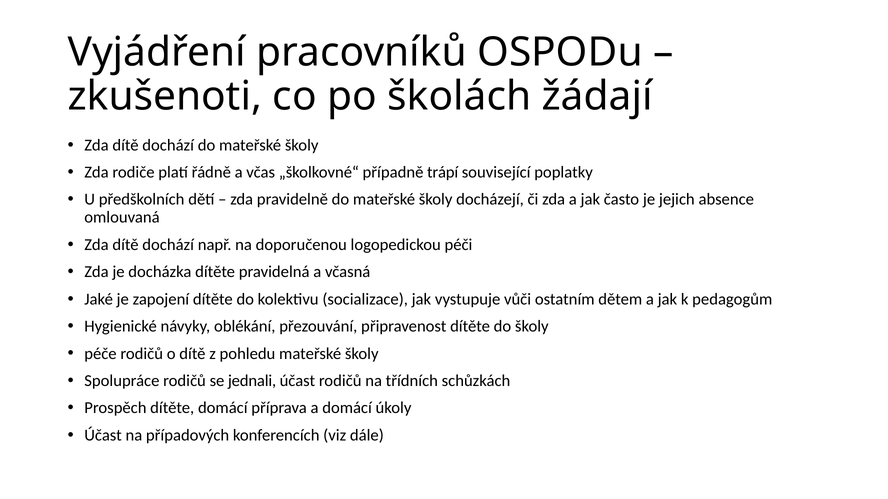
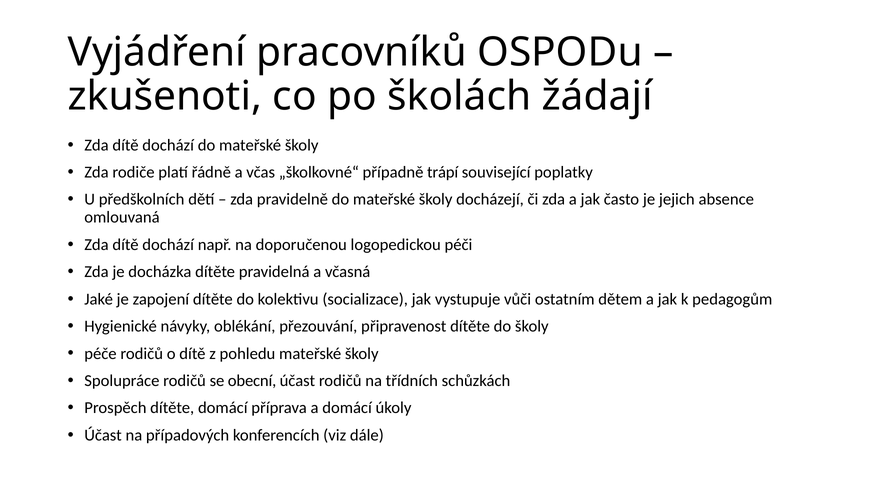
jednali: jednali -> obecní (252, 381)
